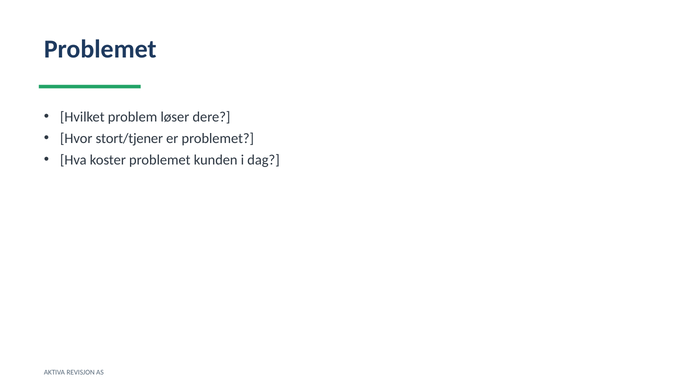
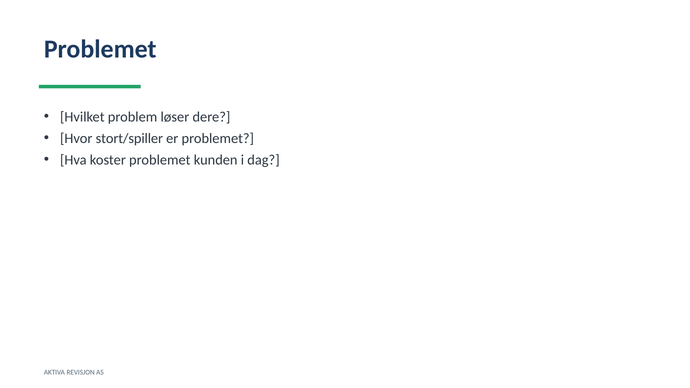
stort/tjener: stort/tjener -> stort/spiller (129, 138)
